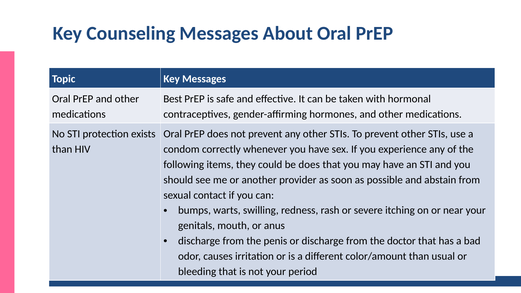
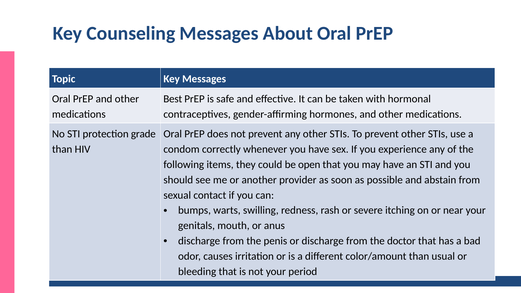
exists: exists -> grade (143, 134)
be does: does -> open (309, 165)
